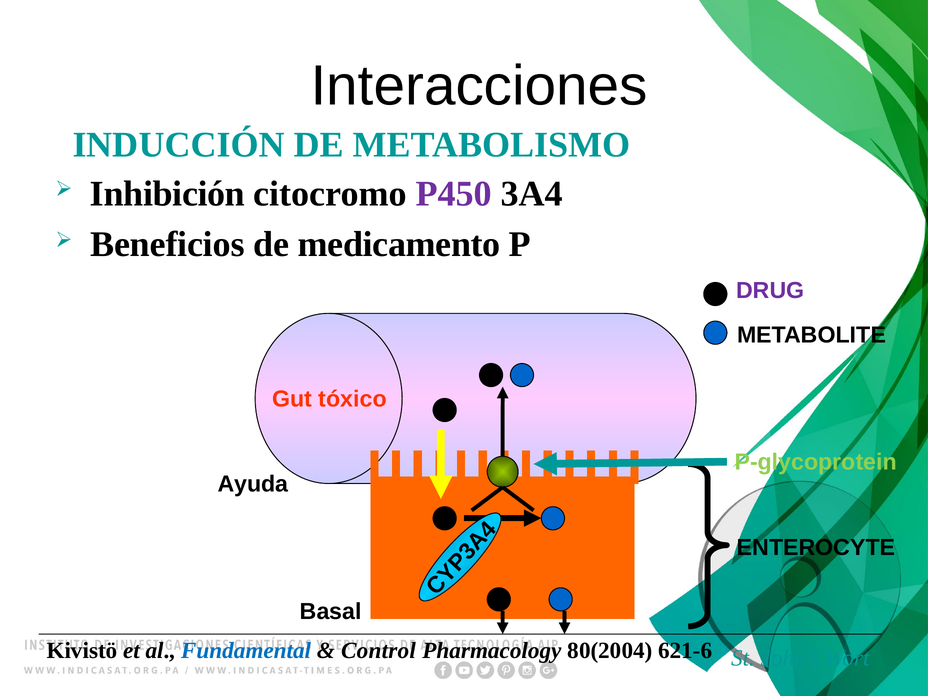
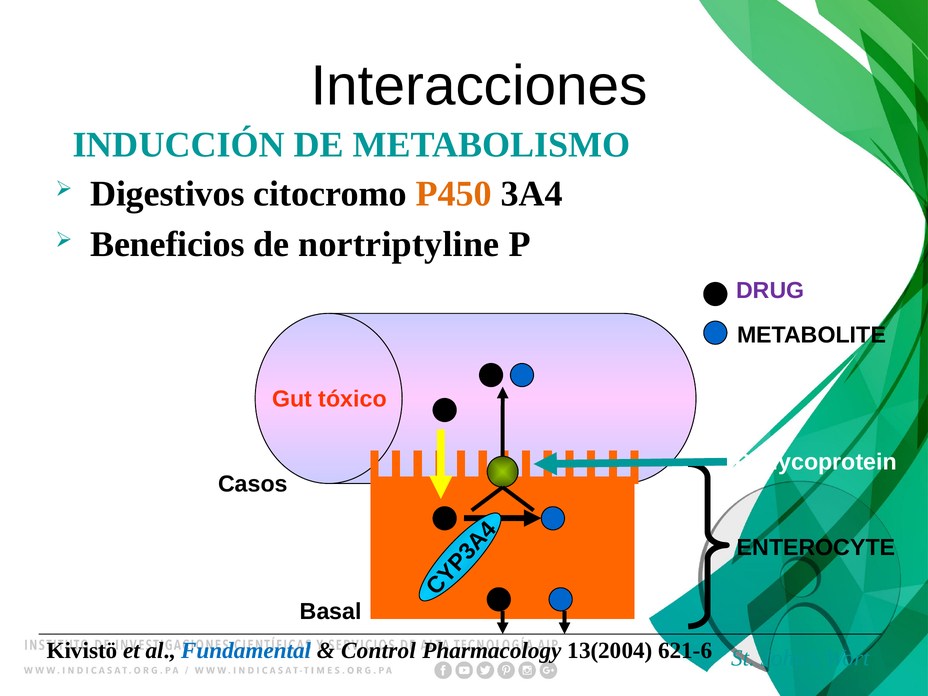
Inhibición: Inhibición -> Digestivos (167, 194)
P450 colour: purple -> orange (454, 194)
medicamento: medicamento -> nortriptyline (399, 244)
P-glycoprotein colour: light green -> white (816, 462)
Ayuda: Ayuda -> Casos (253, 484)
80(2004: 80(2004 -> 13(2004 (610, 650)
